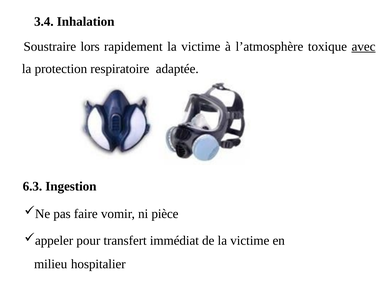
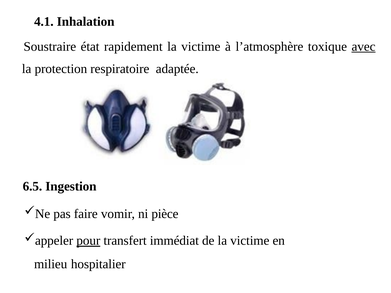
3.4: 3.4 -> 4.1 (44, 21)
lors: lors -> état (90, 47)
6.3: 6.3 -> 6.5 (32, 186)
pour underline: none -> present (88, 241)
